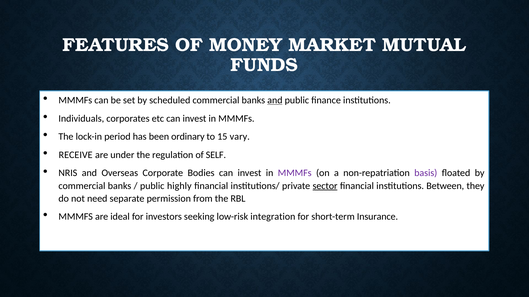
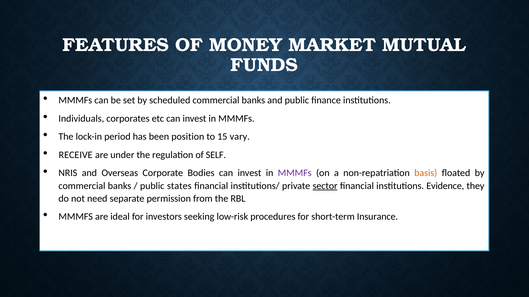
and underline: present -> none (275, 100)
ordinary: ordinary -> position (188, 137)
basis colour: purple -> orange (426, 173)
highly: highly -> states (179, 186)
Between: Between -> Evidence (445, 186)
integration: integration -> procedures (273, 217)
